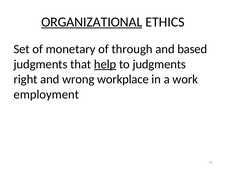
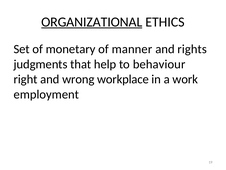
through: through -> manner (132, 49)
based: based -> rights (192, 49)
help underline: present -> none (105, 64)
to judgments: judgments -> behaviour (159, 64)
